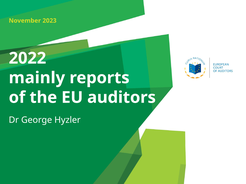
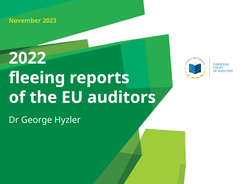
mainly: mainly -> fleeing (37, 78)
